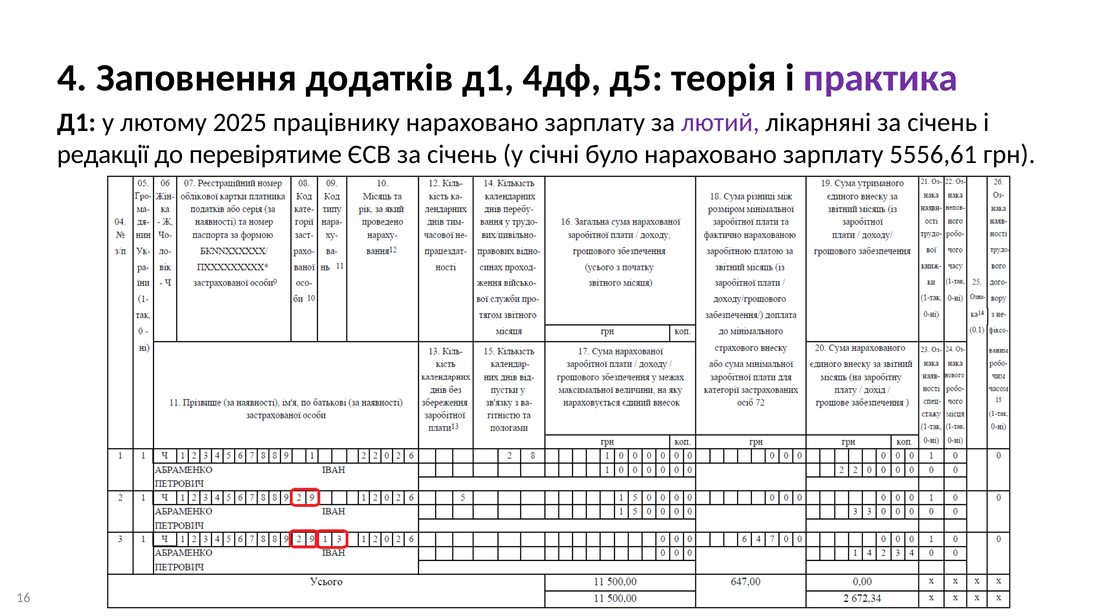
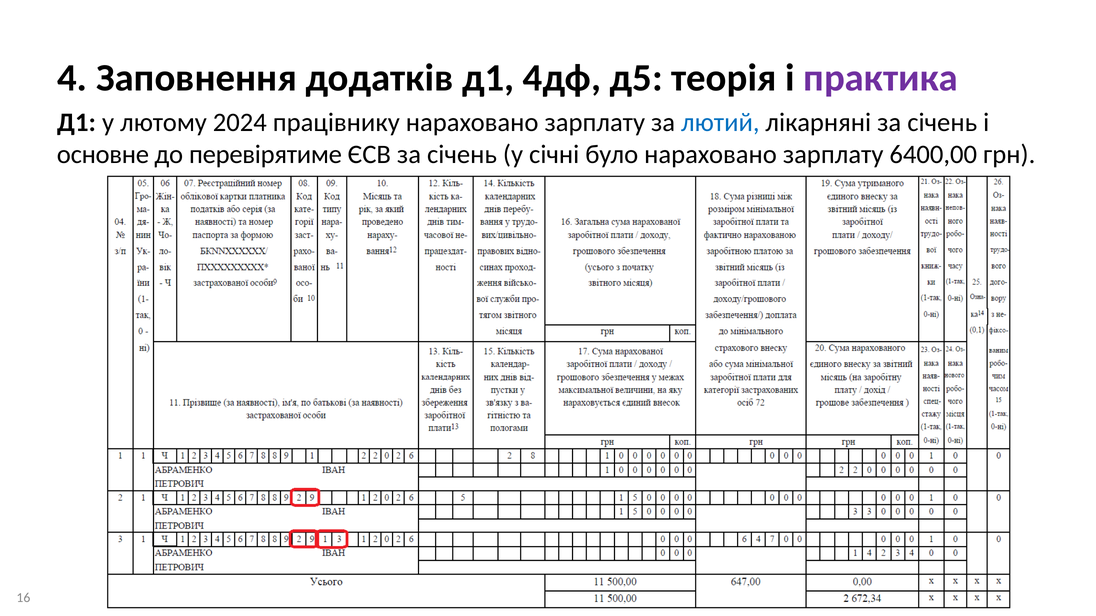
2025: 2025 -> 2024 (240, 122)
лютий colour: purple -> blue (720, 122)
редакції: редакції -> основне (103, 154)
5556,61: 5556,61 -> 6400,00 (933, 154)
